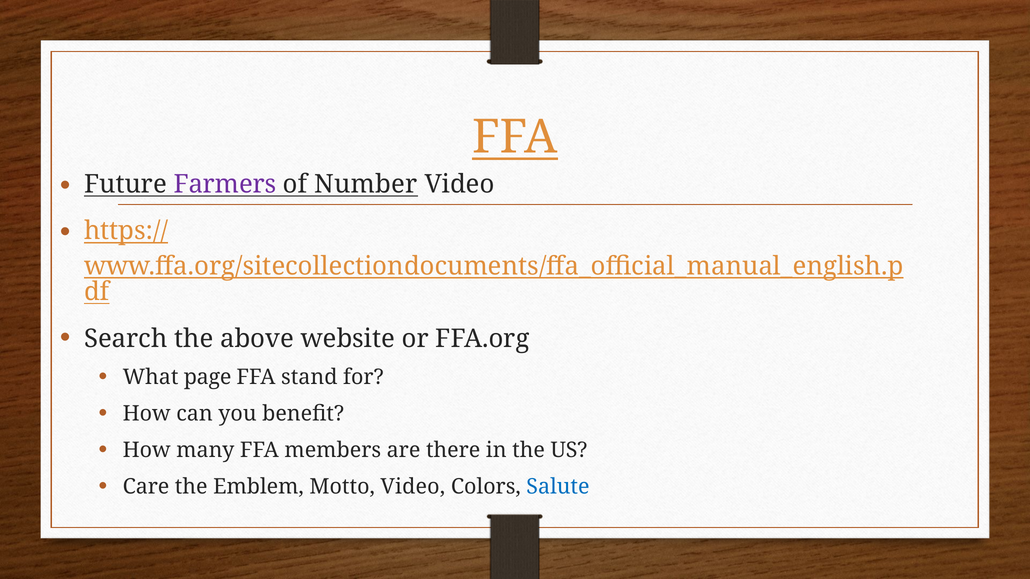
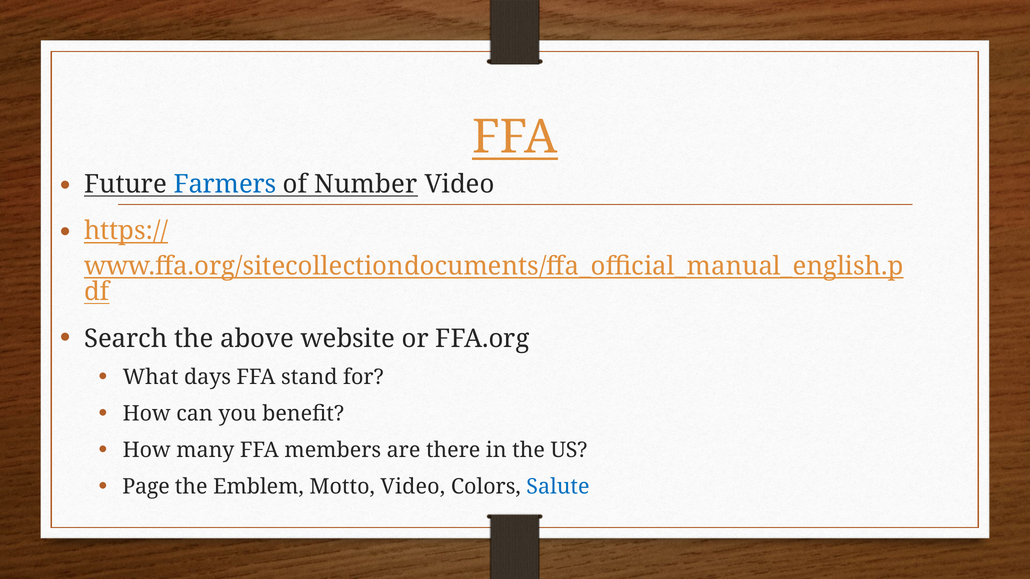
Farmers colour: purple -> blue (225, 184)
page: page -> days (208, 377)
Care: Care -> Page (146, 487)
